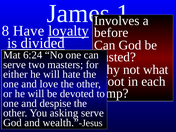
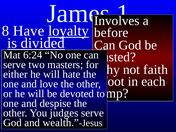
what: what -> faith (156, 70)
asking: asking -> judges (64, 113)
